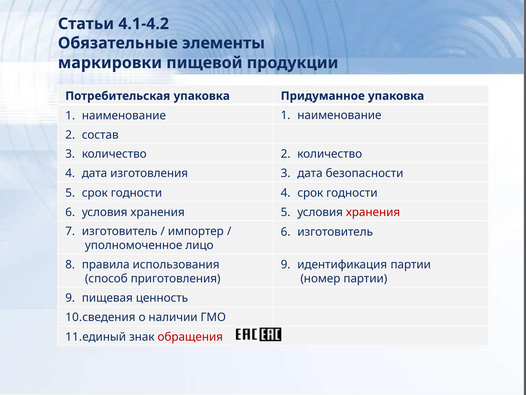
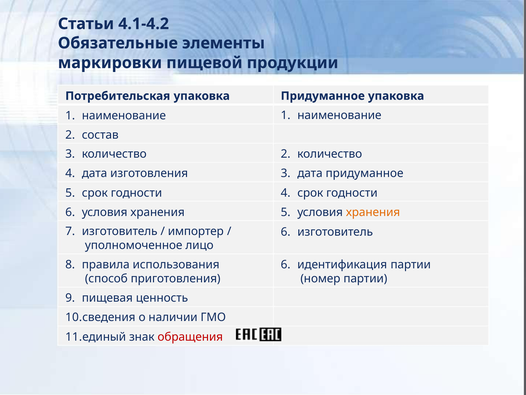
дата безопасности: безопасности -> придуманное (365, 173)
хранения colour: red -> orange (373, 212)
использования 9: 9 -> 6 (286, 264)
